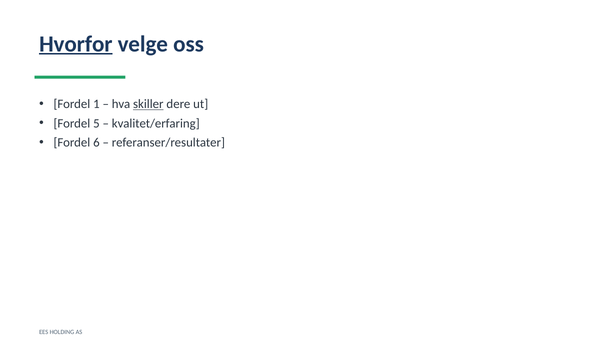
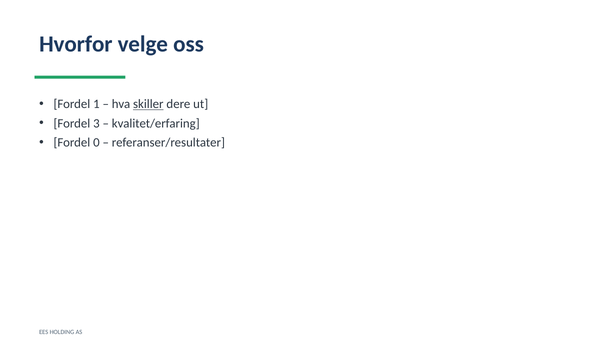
Hvorfor underline: present -> none (76, 44)
5: 5 -> 3 (96, 123)
6: 6 -> 0 (96, 143)
